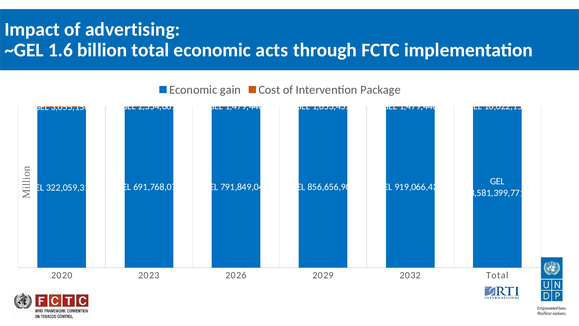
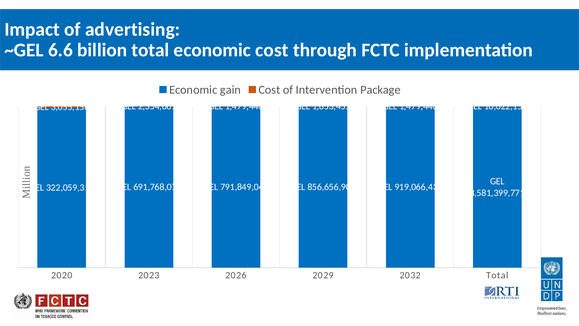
1.6: 1.6 -> 6.6 (60, 50)
economic acts: acts -> cost (272, 50)
